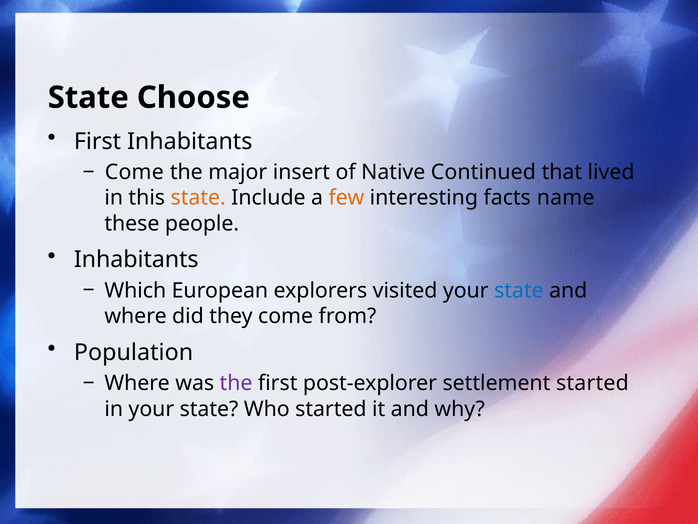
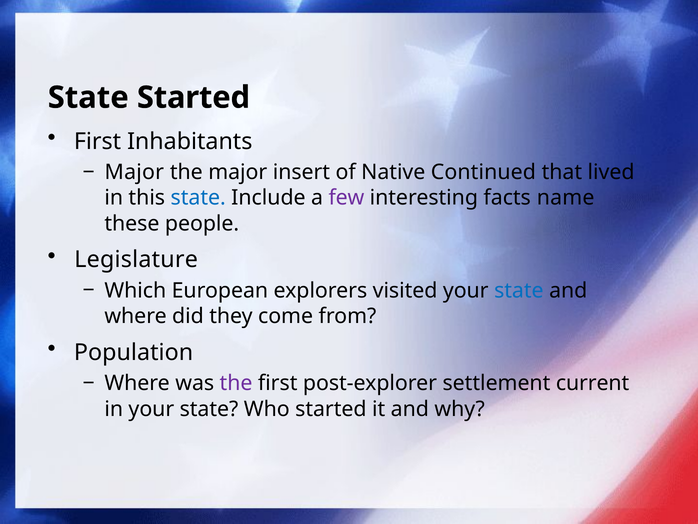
State Choose: Choose -> Started (193, 97)
Come: Come -> Major (134, 172)
state colour: orange -> blue (198, 198)
few colour: orange -> purple (346, 198)
Inhabitants: Inhabitants -> Legislature (136, 259)
settlement started: started -> current (593, 383)
